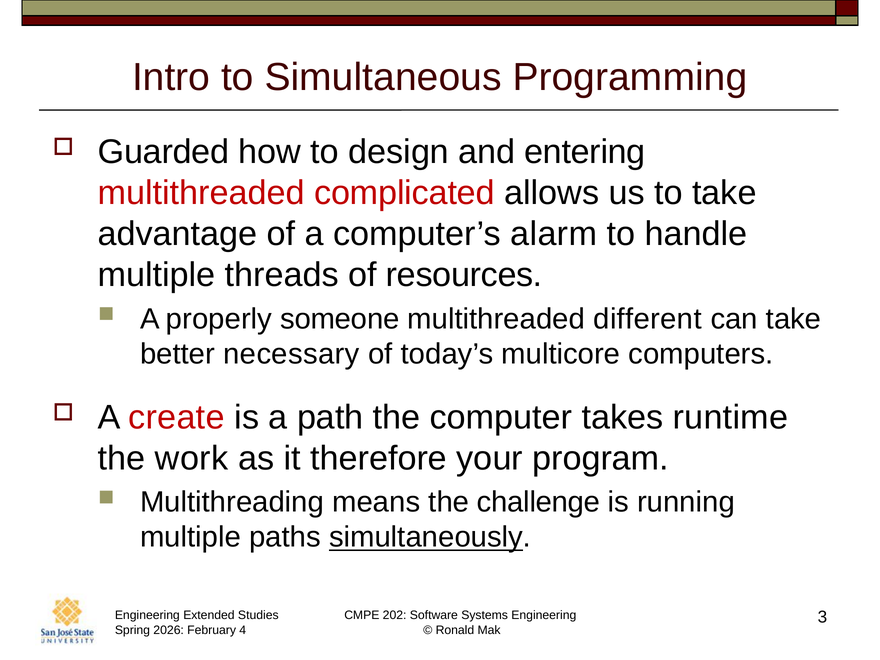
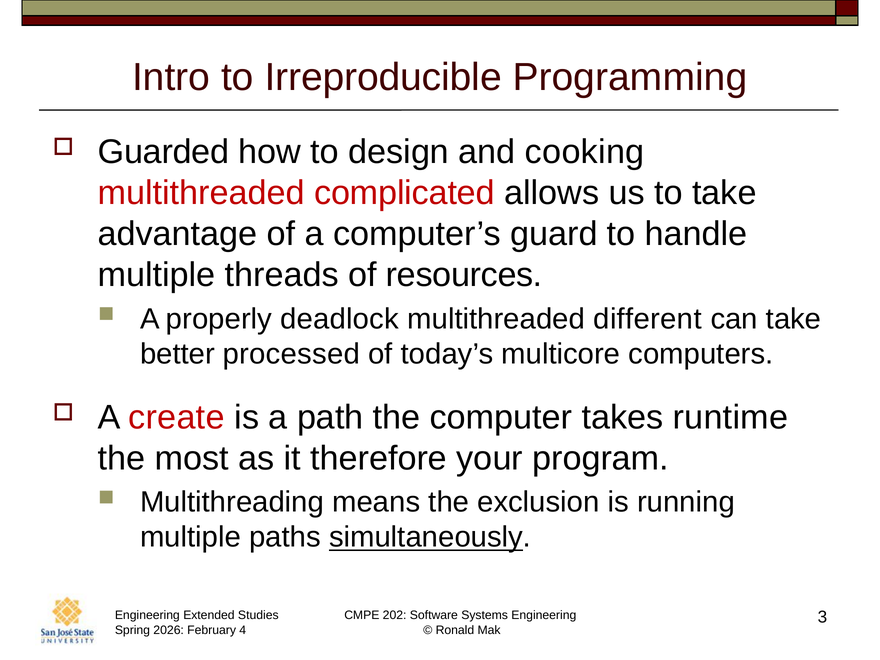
Simultaneous: Simultaneous -> Irreproducible (383, 77)
entering: entering -> cooking (585, 152)
alarm: alarm -> guard (554, 234)
someone: someone -> deadlock (340, 319)
necessary: necessary -> processed (291, 354)
work: work -> most (192, 458)
challenge: challenge -> exclusion (538, 502)
